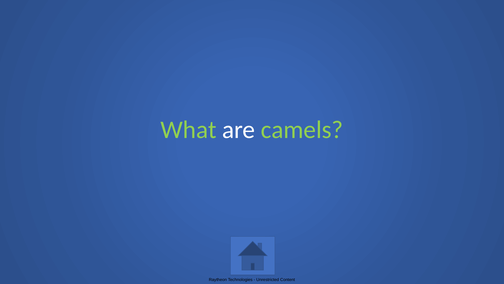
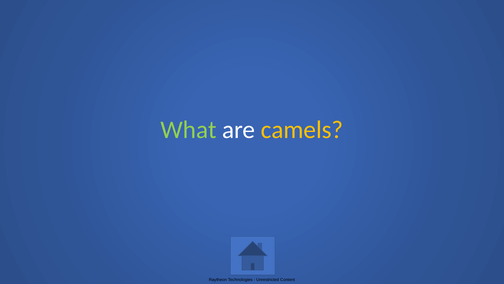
camels colour: light green -> yellow (302, 130)
